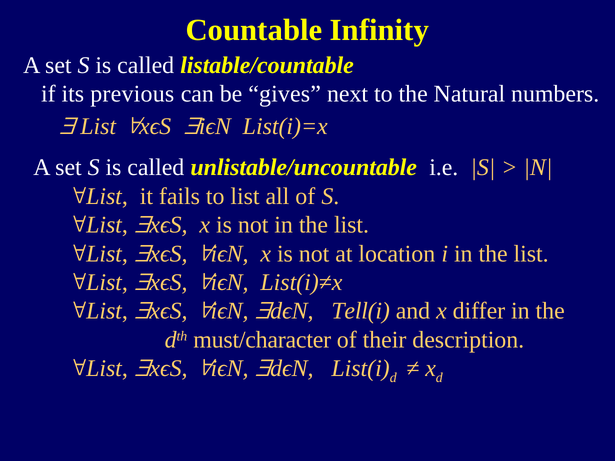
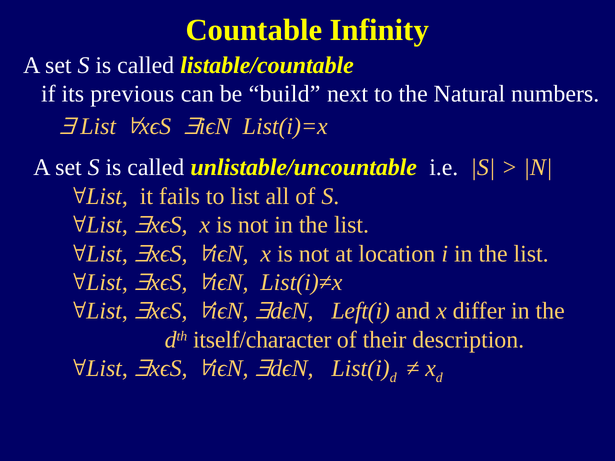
gives: gives -> build (285, 94)
Tell(i: Tell(i -> Left(i (361, 311)
must/character: must/character -> itself/character (262, 340)
